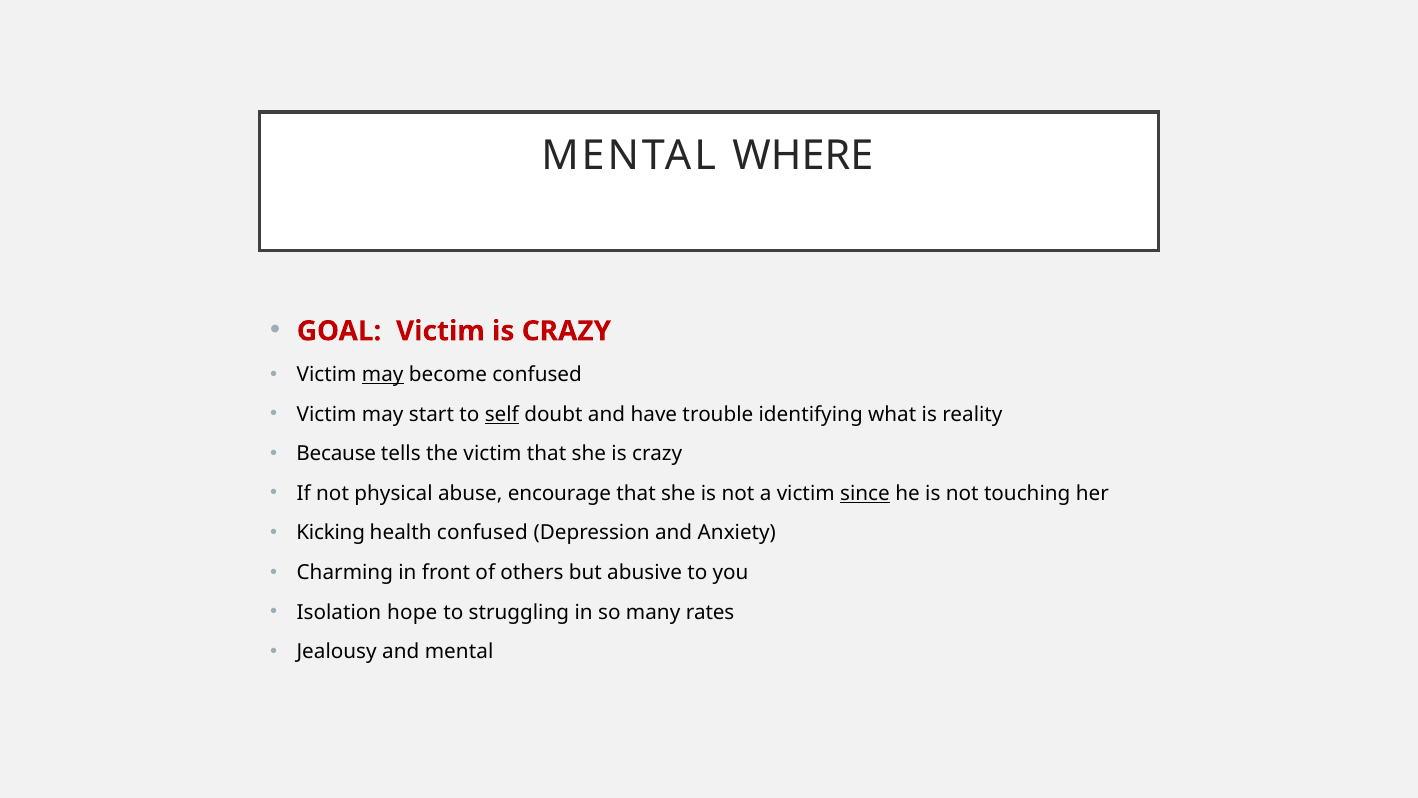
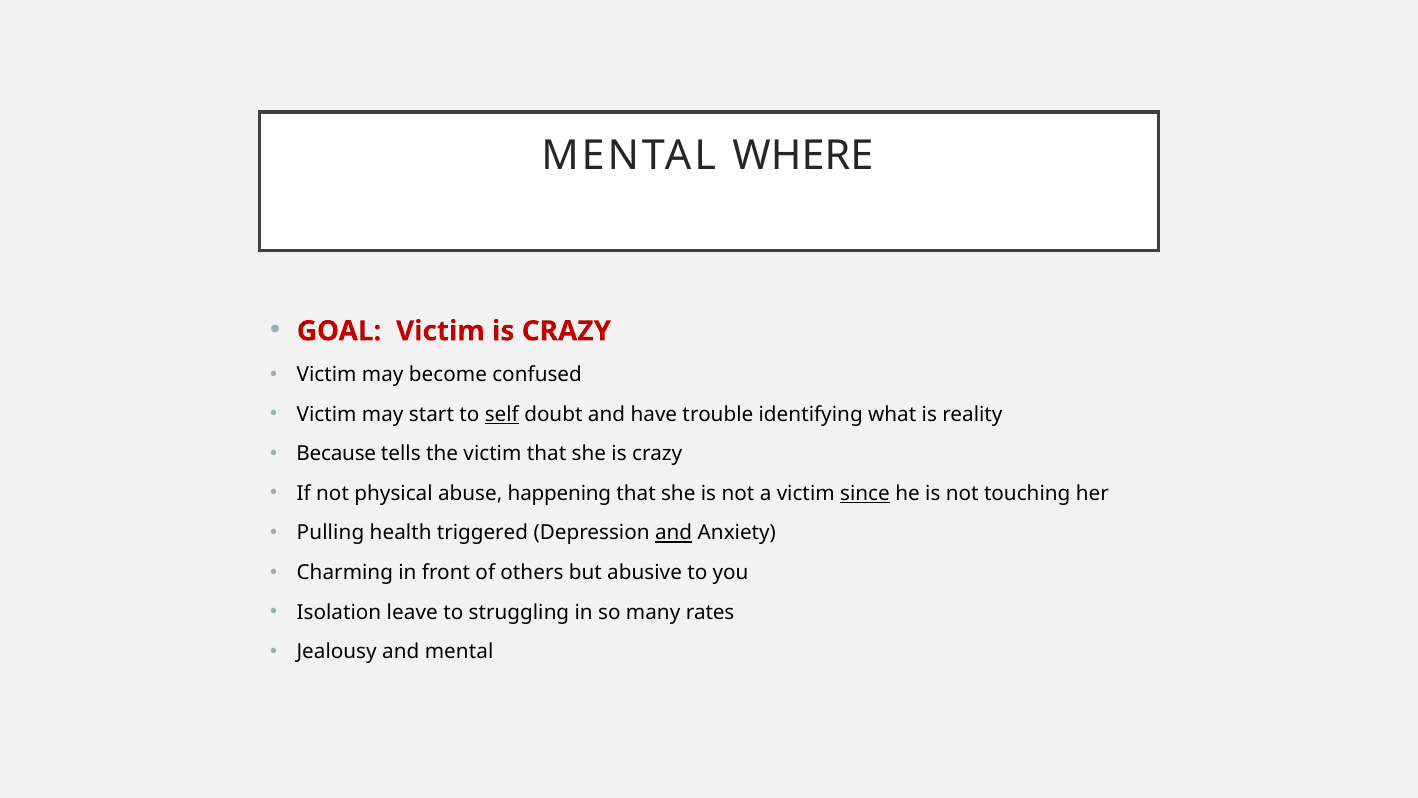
may underline: present -> none (383, 374)
encourage: encourage -> happening (559, 493)
Kicking: Kicking -> Pulling (331, 533)
health confused: confused -> triggered (482, 533)
and underline: none -> present (674, 533)
hope: hope -> leave (412, 612)
